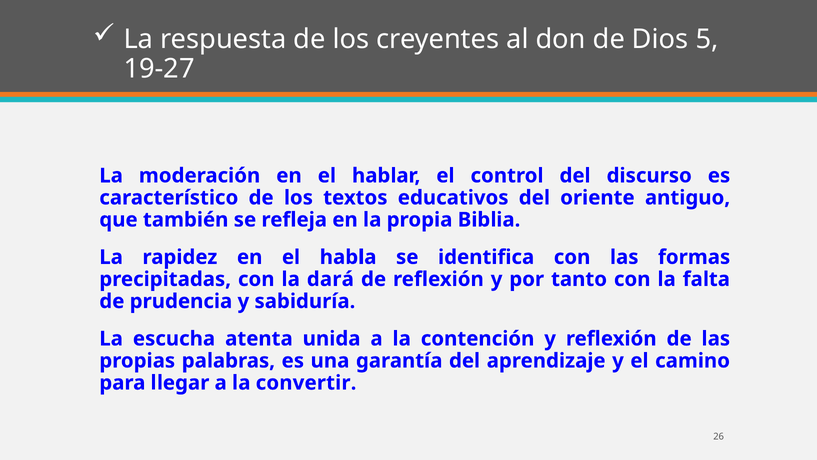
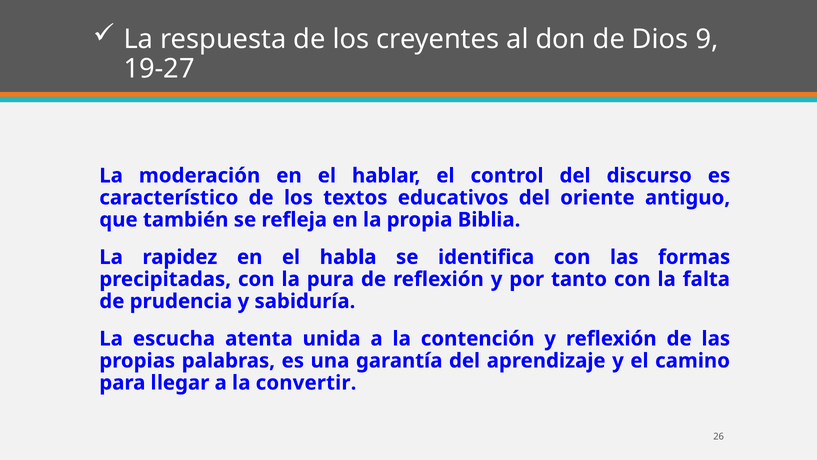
5: 5 -> 9 (707, 39)
dará: dará -> pura (330, 279)
